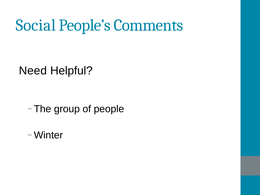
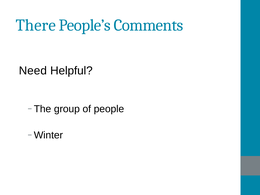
Social: Social -> There (36, 25)
